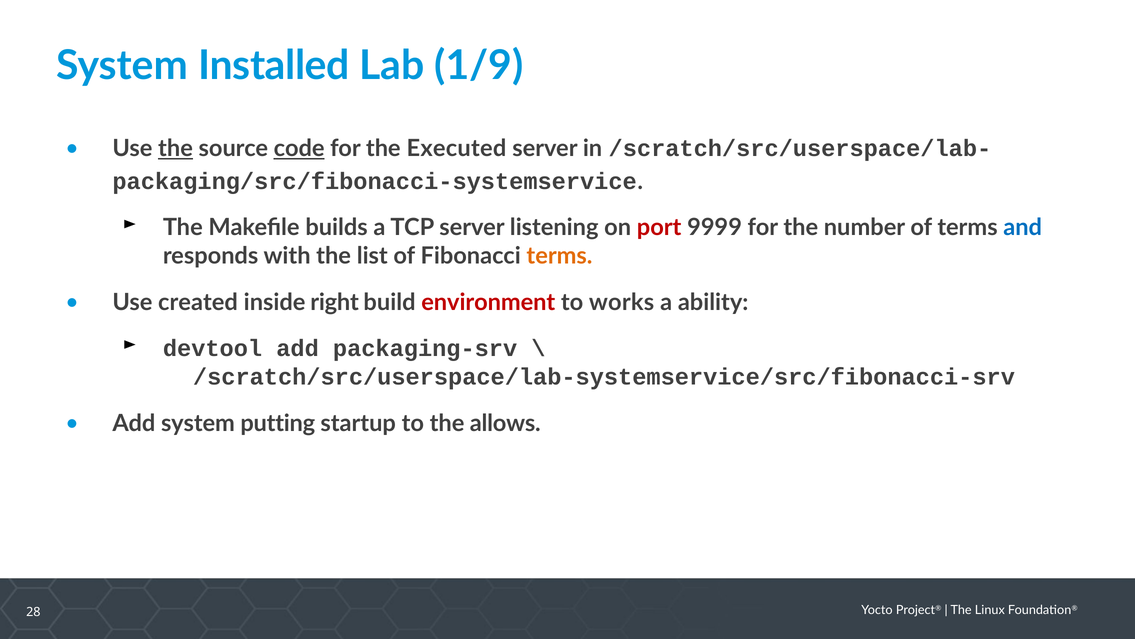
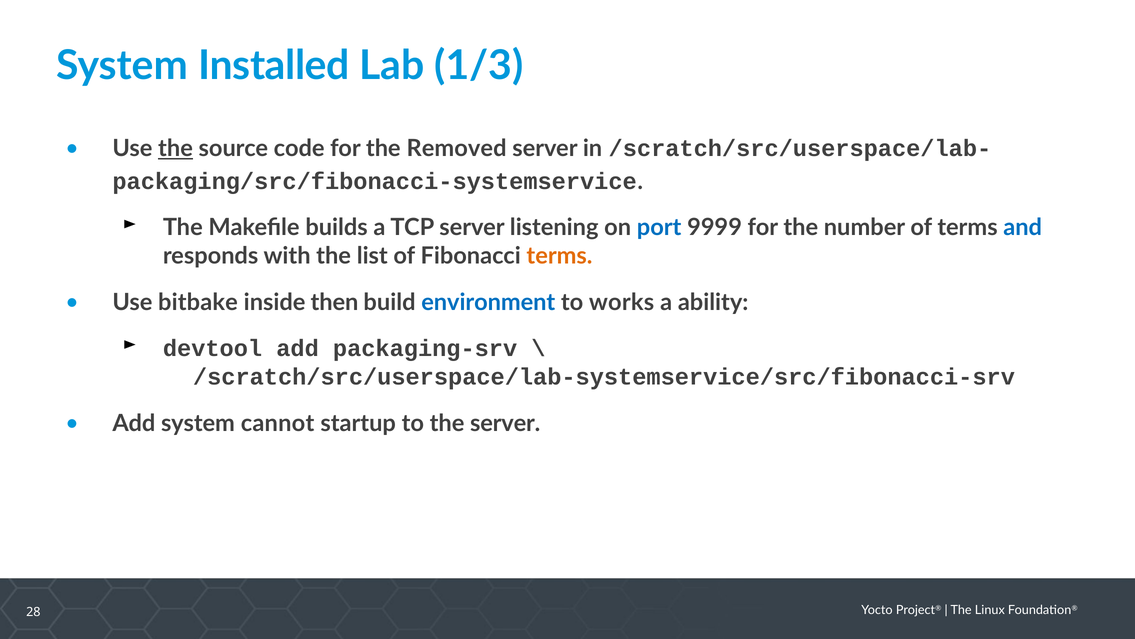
1/9: 1/9 -> 1/3 (479, 65)
code underline: present -> none (299, 149)
Executed: Executed -> Removed (457, 149)
port colour: red -> blue (659, 227)
created: created -> bitbake (198, 302)
right: right -> then (335, 302)
environment colour: red -> blue (488, 302)
putting: putting -> cannot (278, 423)
the allows: allows -> server (505, 423)
